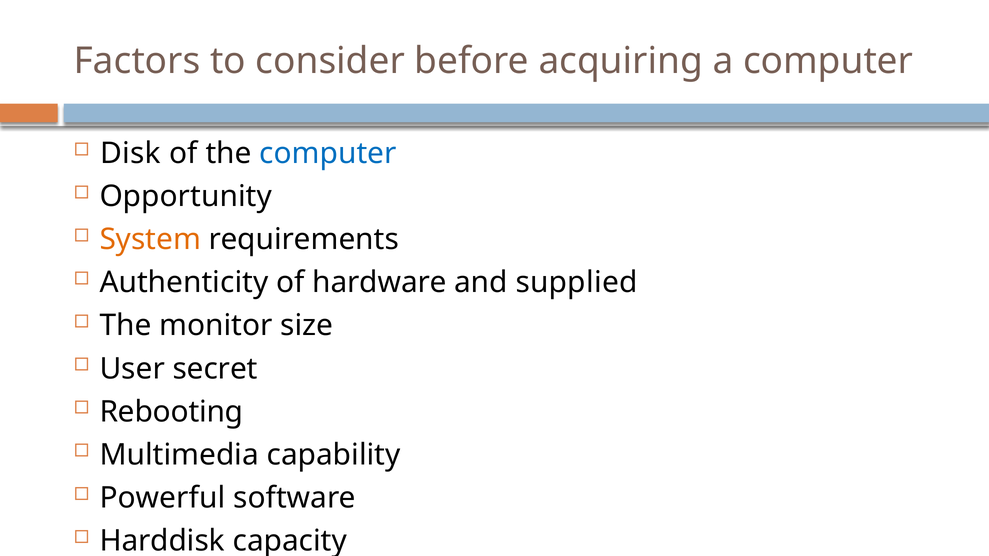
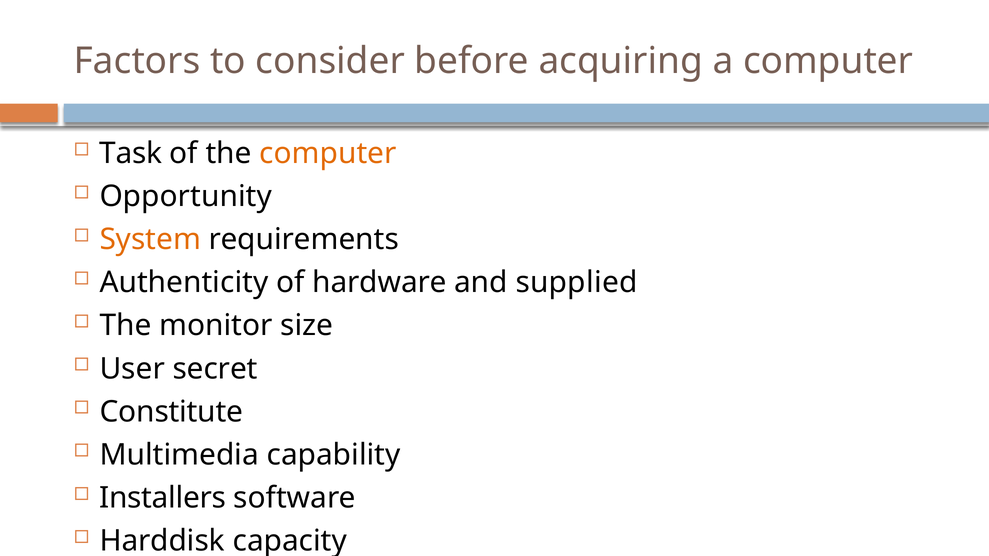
Disk: Disk -> Task (131, 154)
computer colour: blue -> orange (328, 154)
Rebooting: Rebooting -> Constitute (171, 412)
Powerful: Powerful -> Installers (163, 498)
